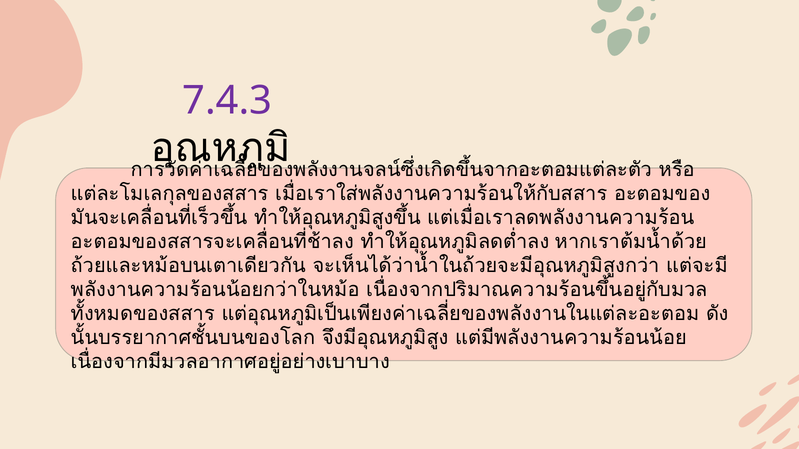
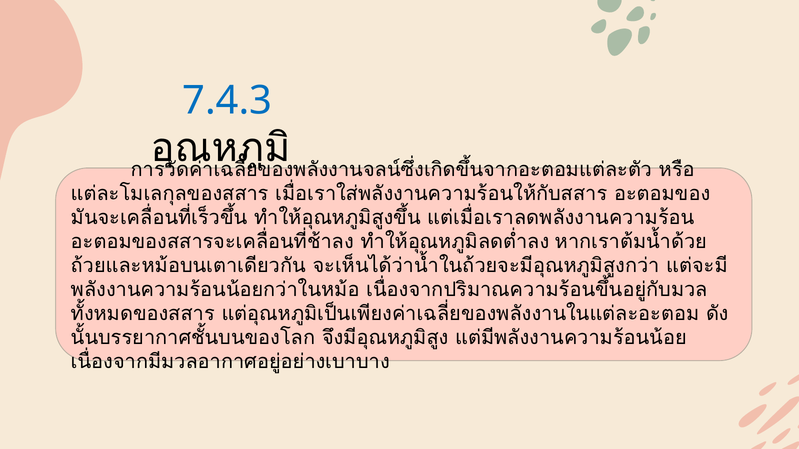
7.4.3 colour: purple -> blue (227, 101)
